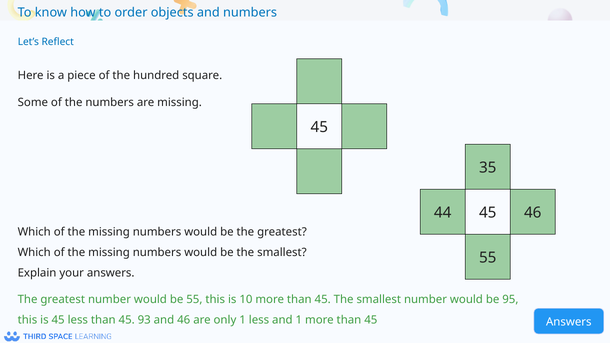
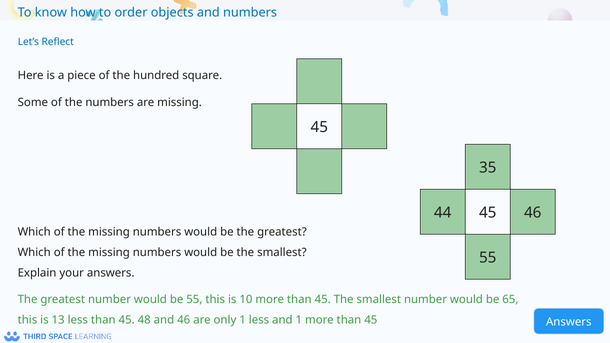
95: 95 -> 65 (510, 300)
is 45: 45 -> 13 (58, 320)
93: 93 -> 48 (144, 320)
